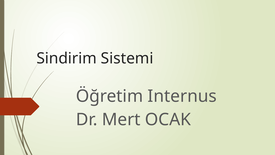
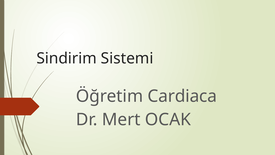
Internus: Internus -> Cardiaca (182, 96)
